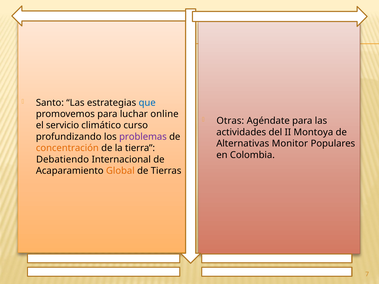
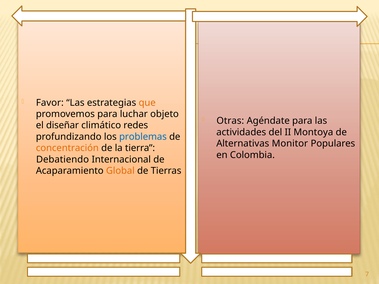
Santo: Santo -> Favor (50, 103)
que colour: blue -> orange (147, 103)
online: online -> objeto (165, 114)
servicio: servicio -> diseñar (63, 125)
curso: curso -> redes (136, 125)
problemas colour: purple -> blue (143, 137)
